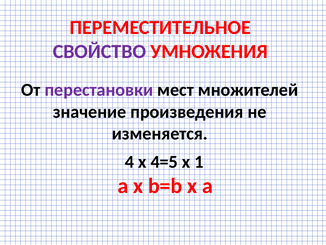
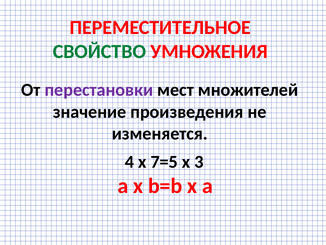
СВОЙСТВО colour: purple -> green (99, 51)
4=5: 4=5 -> 7=5 (164, 161)
1: 1 -> 3 (199, 161)
